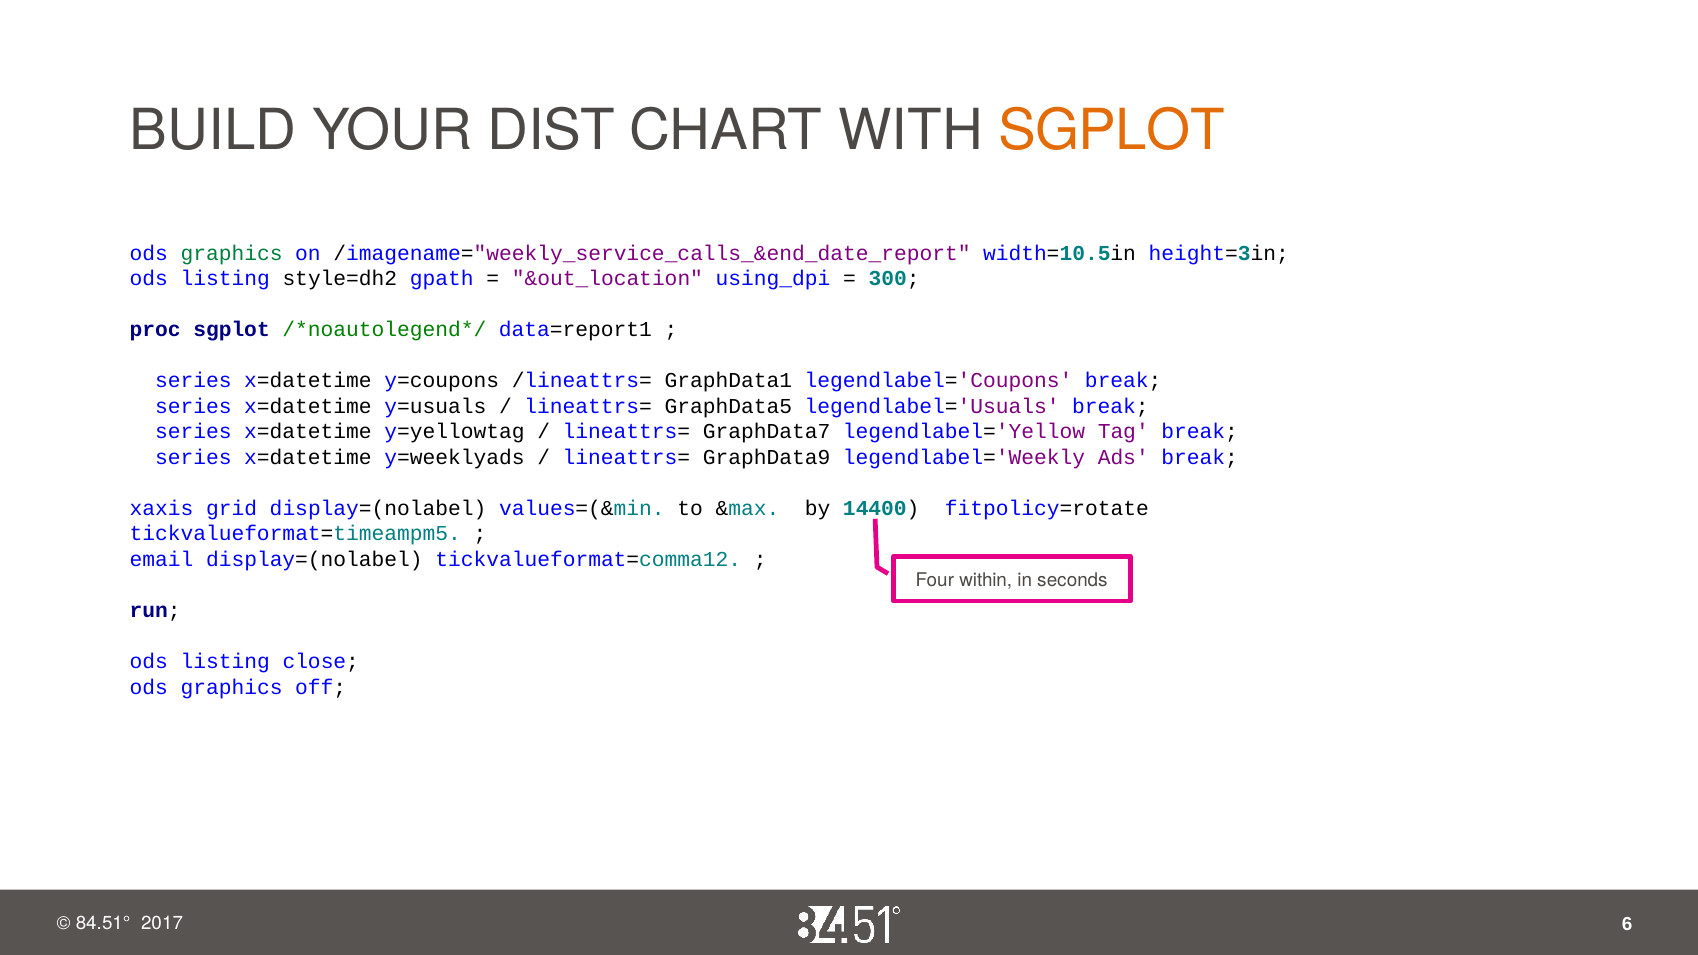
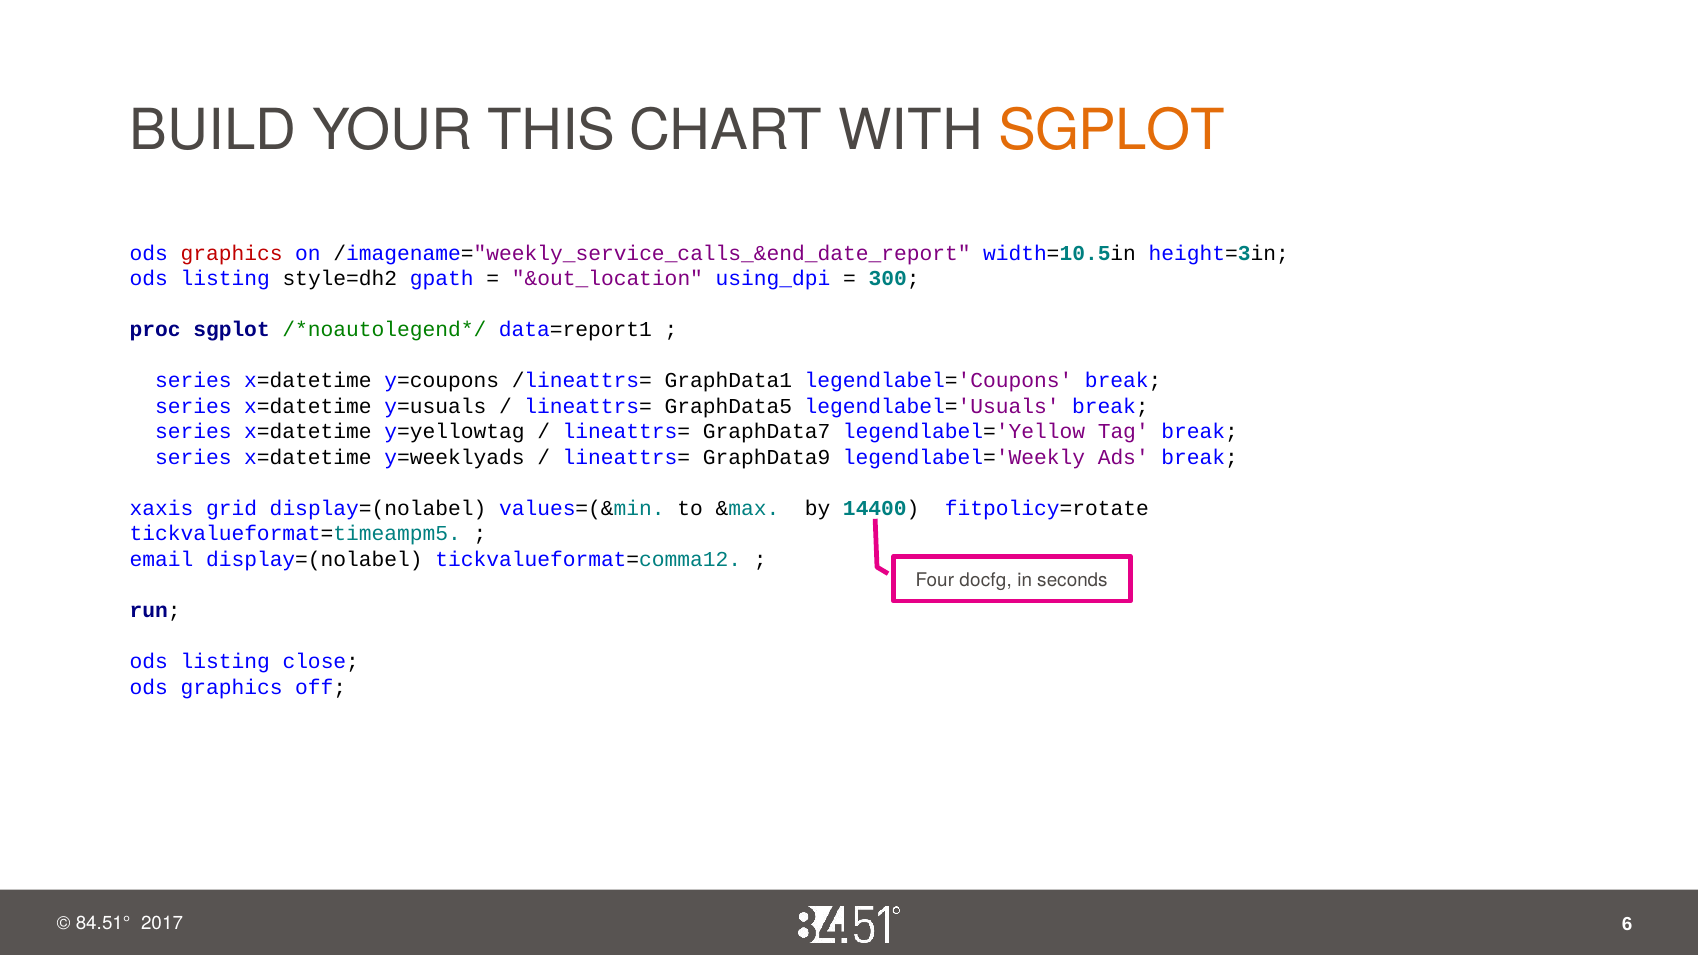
DIST: DIST -> THIS (551, 131)
graphics colour: green -> red (232, 253)
within: within -> docfg (986, 580)
